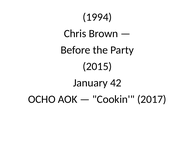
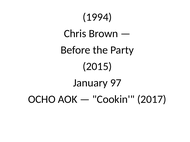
42: 42 -> 97 (116, 83)
